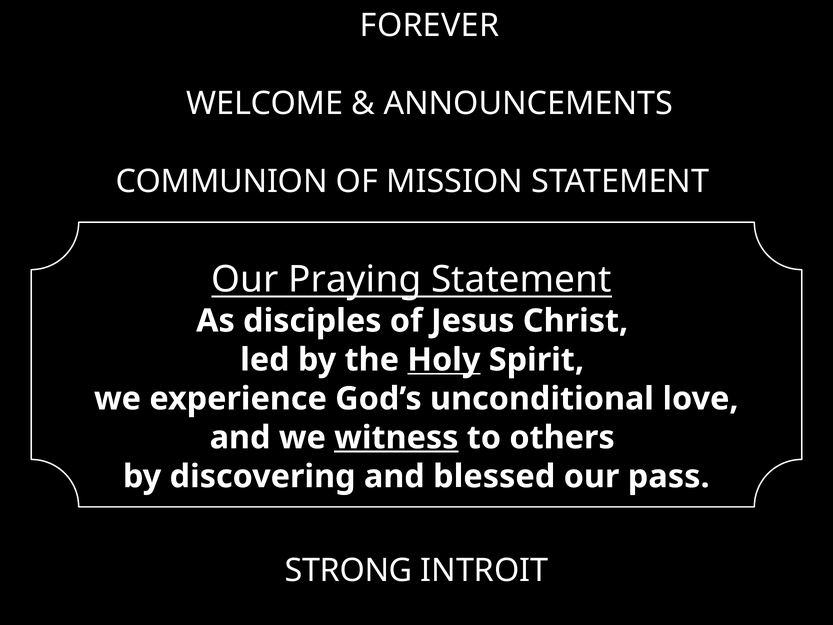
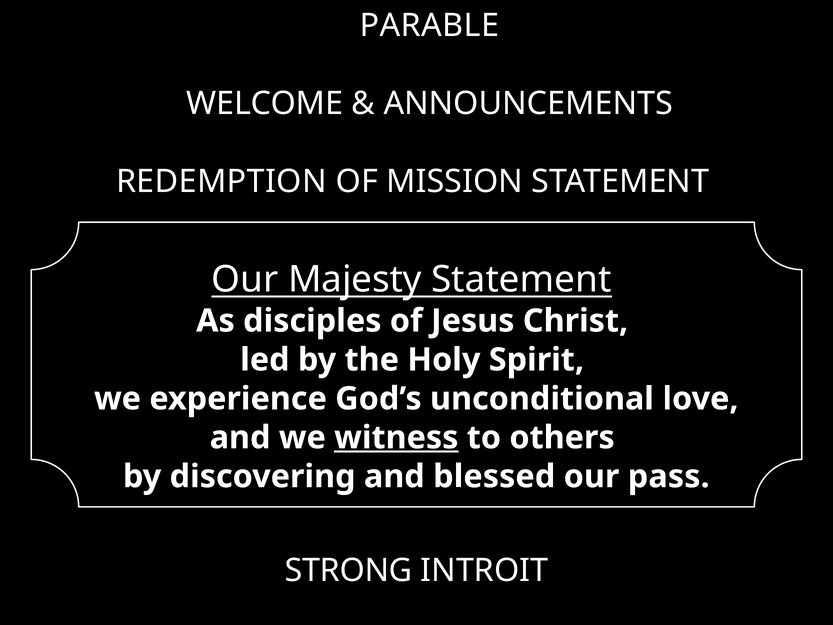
FOREVER: FOREVER -> PARABLE (430, 26)
COMMUNION: COMMUNION -> REDEMPTION (221, 181)
Praying: Praying -> Majesty (355, 279)
Holy underline: present -> none (444, 360)
